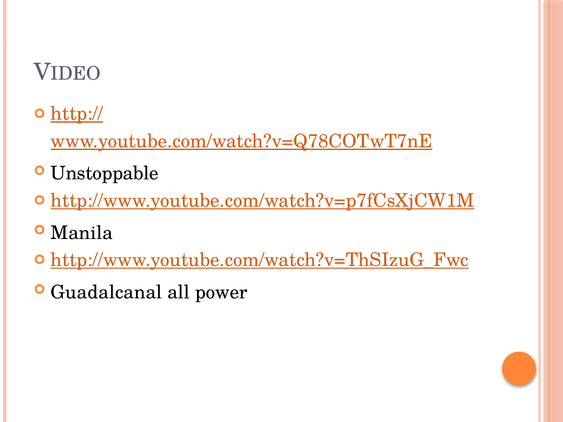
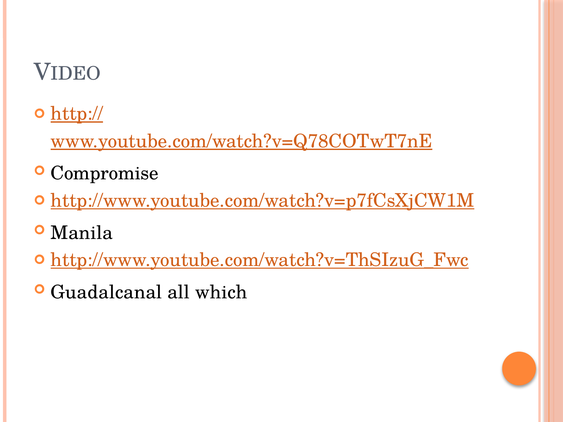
Unstoppable: Unstoppable -> Compromise (105, 174)
power: power -> which (221, 292)
